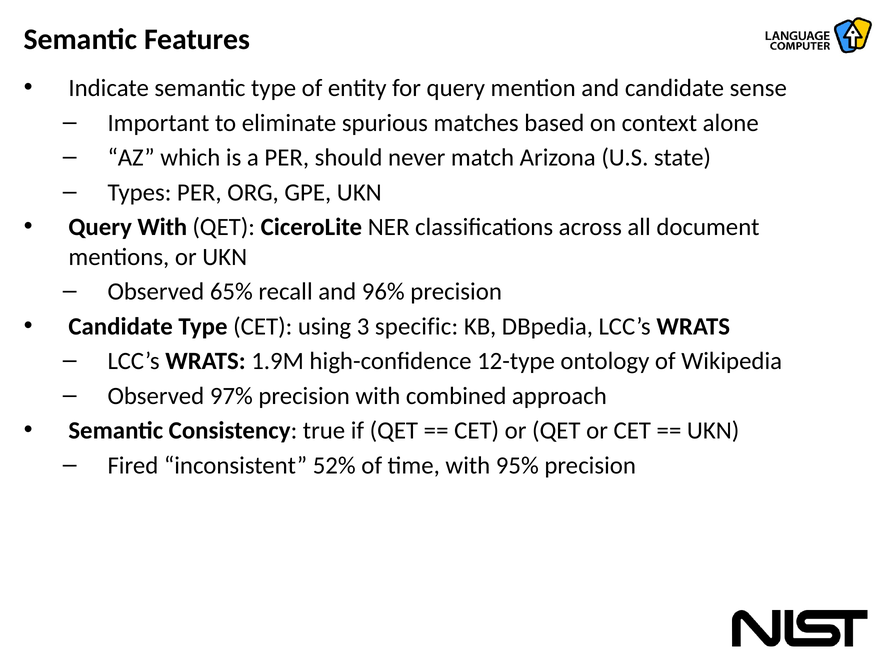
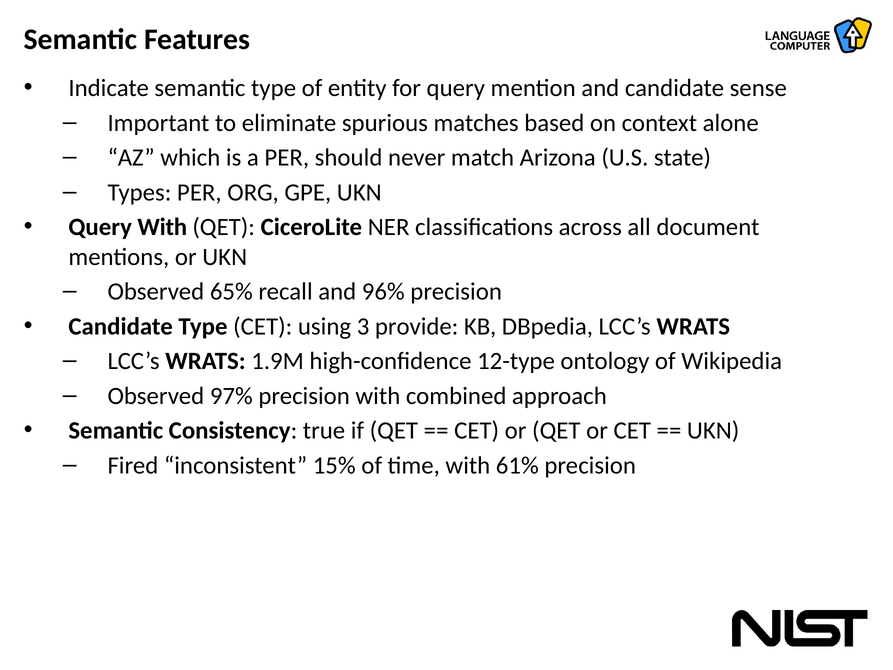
specific: specific -> provide (417, 326)
52%: 52% -> 15% (334, 465)
95%: 95% -> 61% (517, 465)
